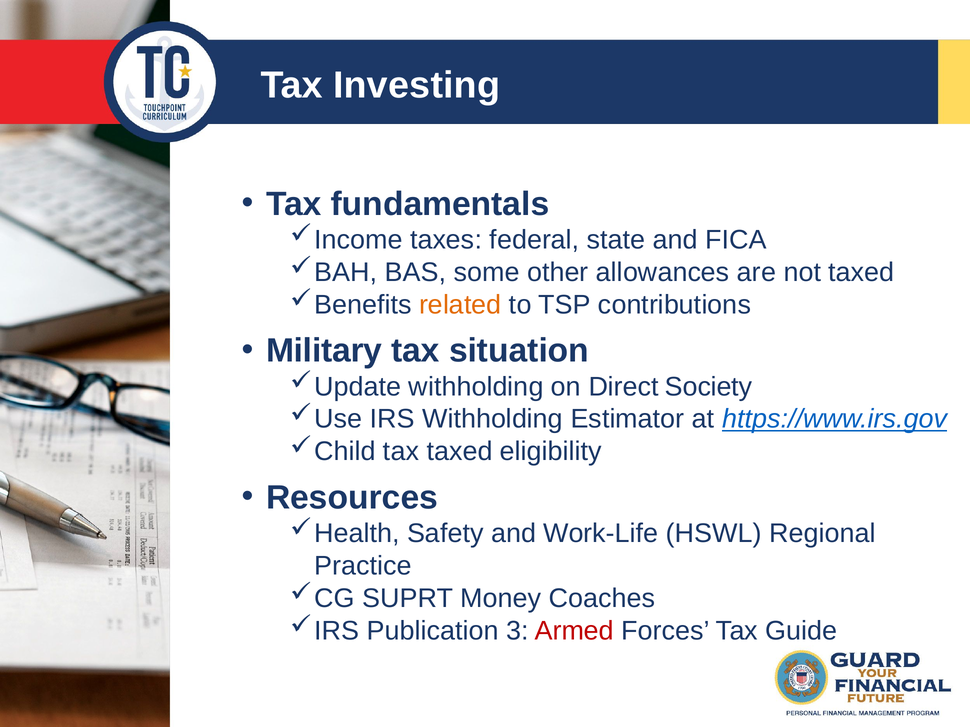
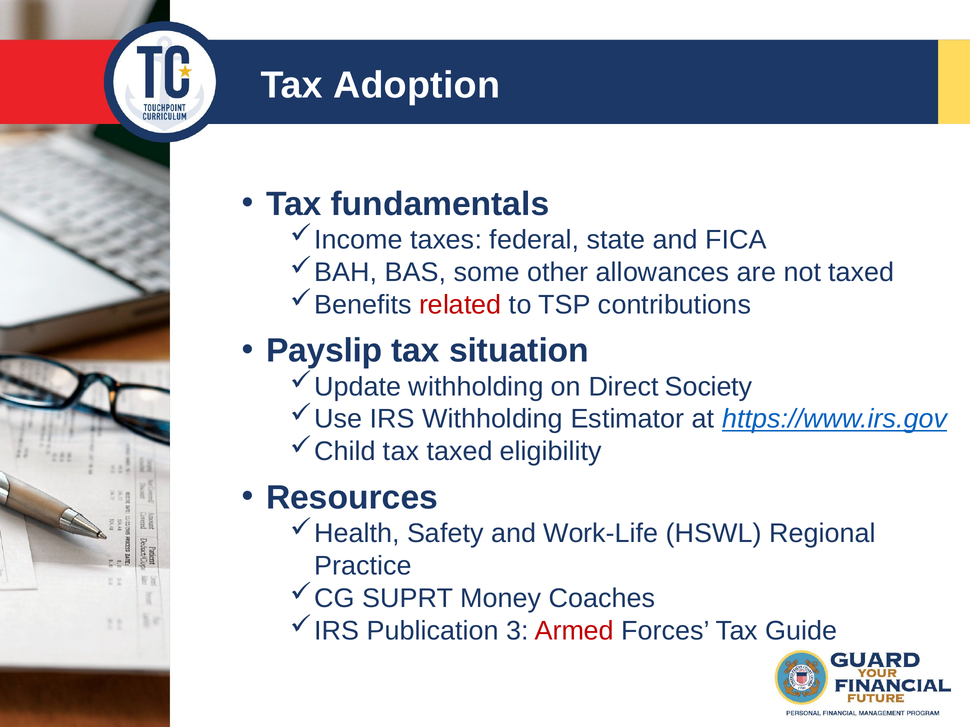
Investing: Investing -> Adoption (417, 86)
related colour: orange -> red (460, 305)
Military: Military -> Payslip (324, 351)
